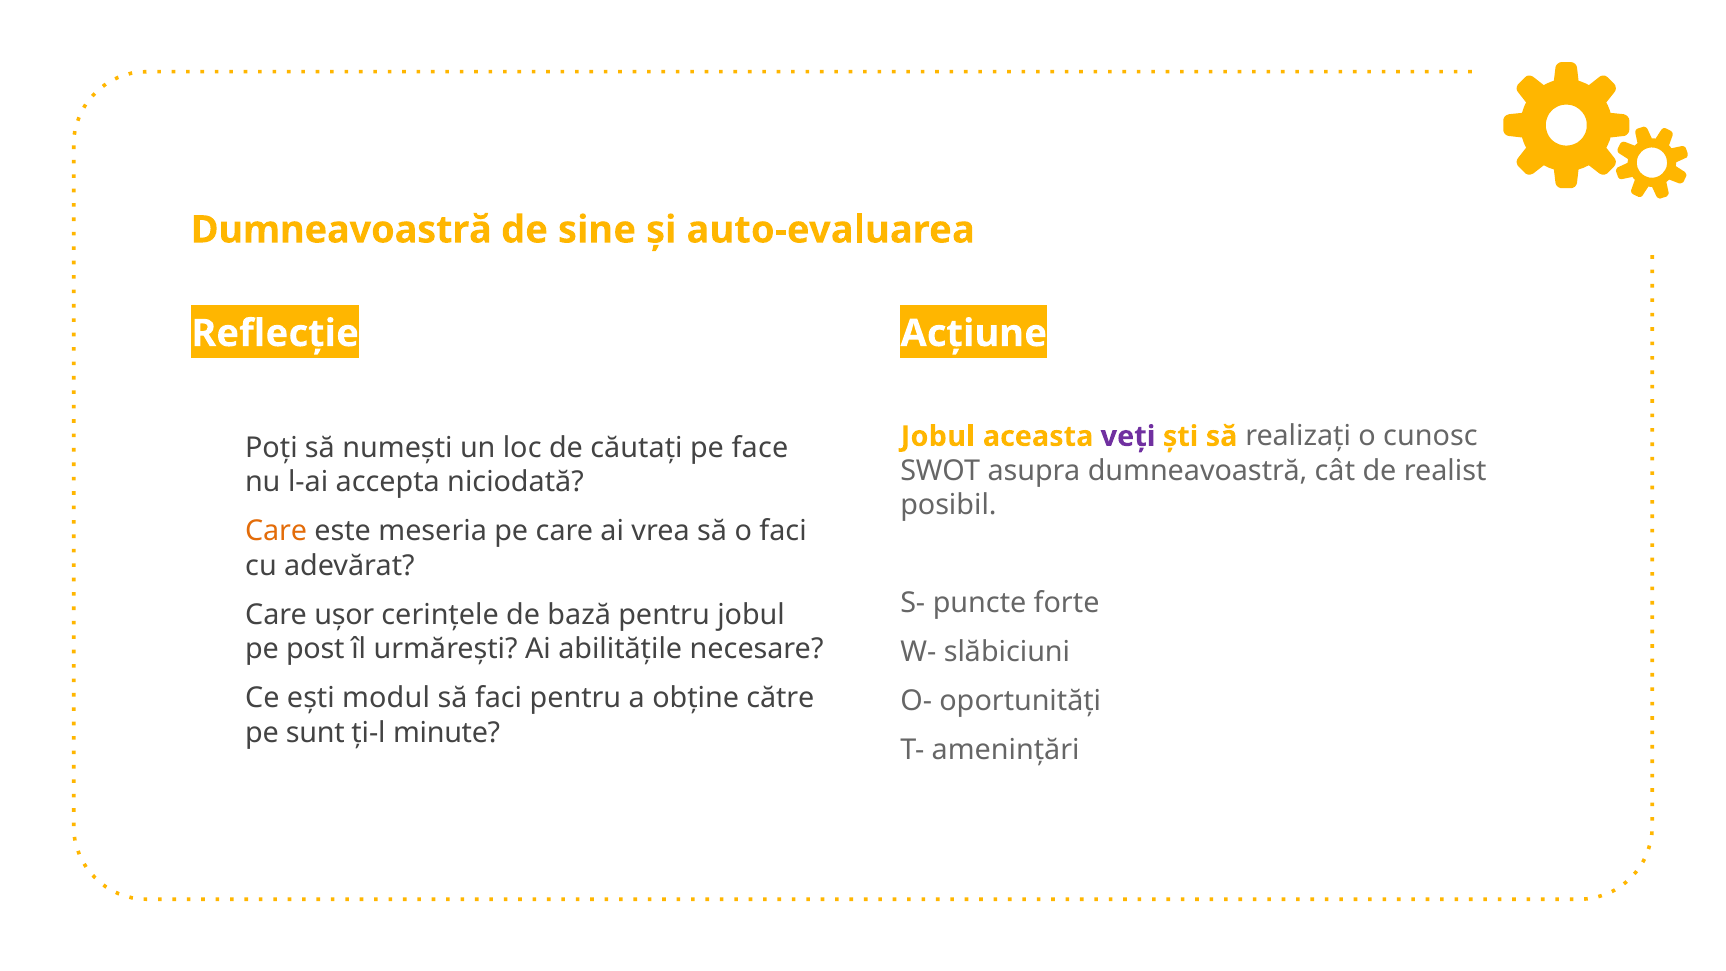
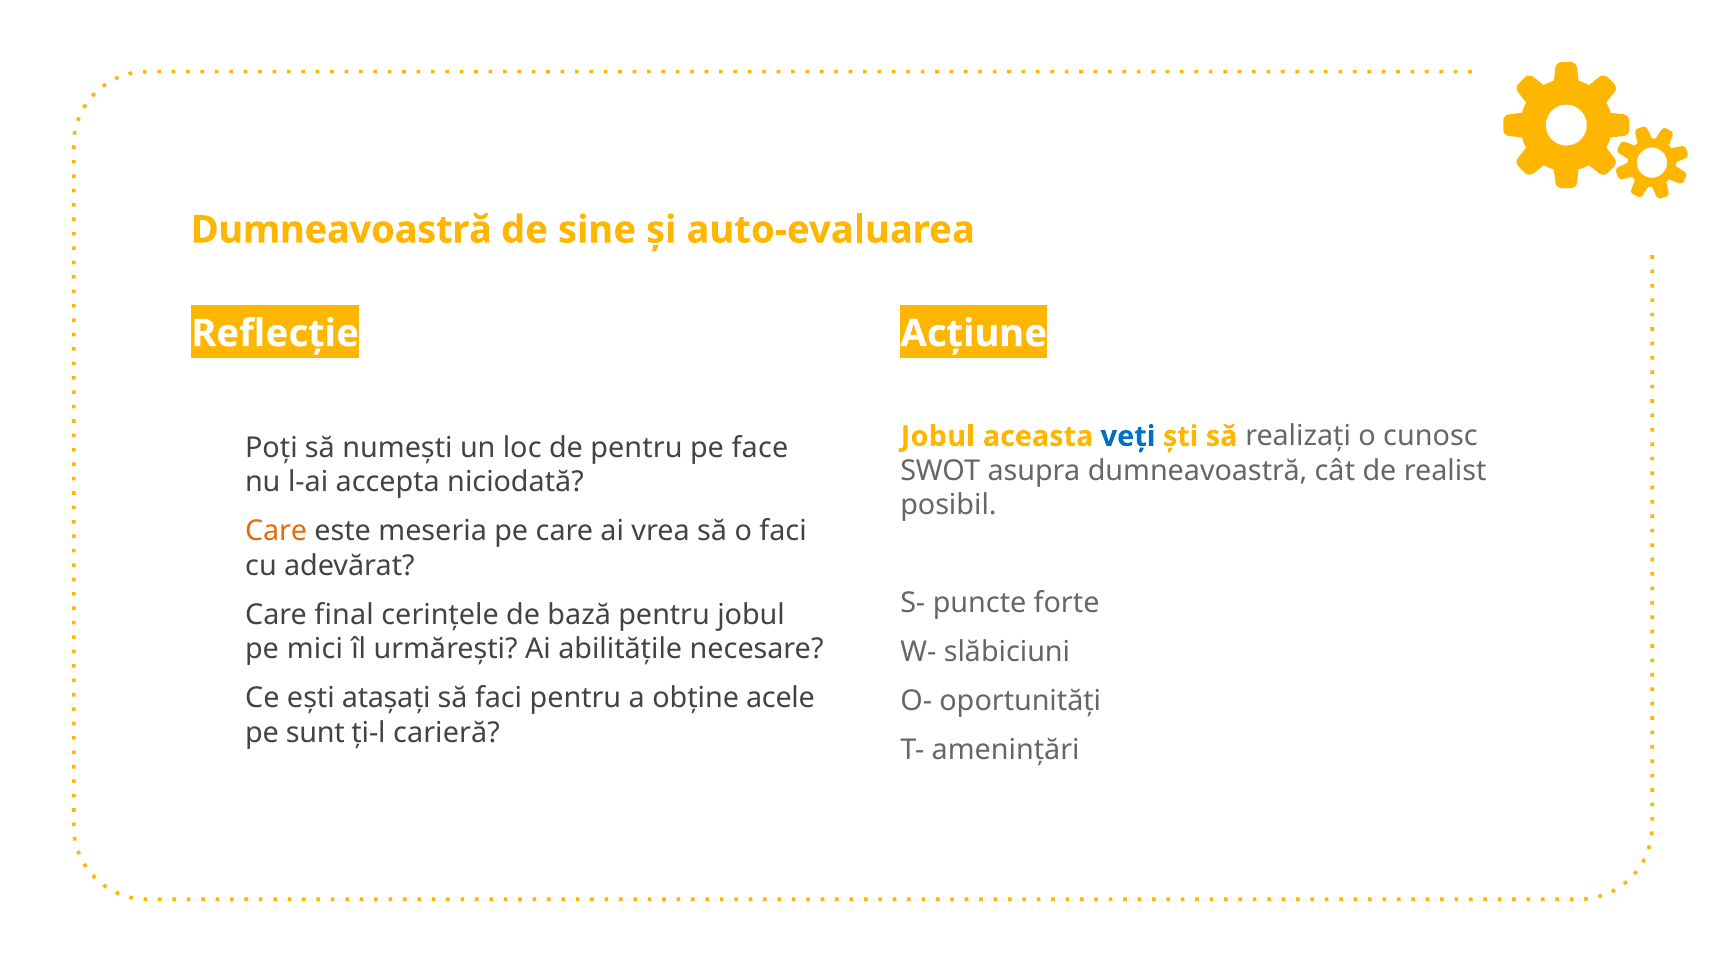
veți colour: purple -> blue (1128, 436)
de căutați: căutați -> pentru (636, 448)
ușor: ușor -> final (344, 615)
post: post -> mici (315, 649)
modul: modul -> atașați (386, 698)
către: către -> acele (780, 698)
minute: minute -> carieră (446, 733)
